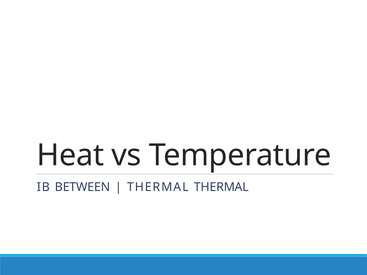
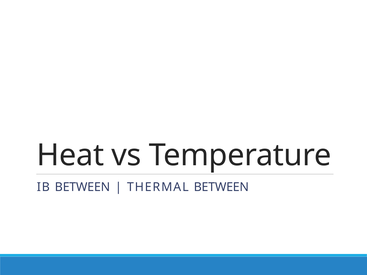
THERMAL THERMAL: THERMAL -> BETWEEN (221, 187)
